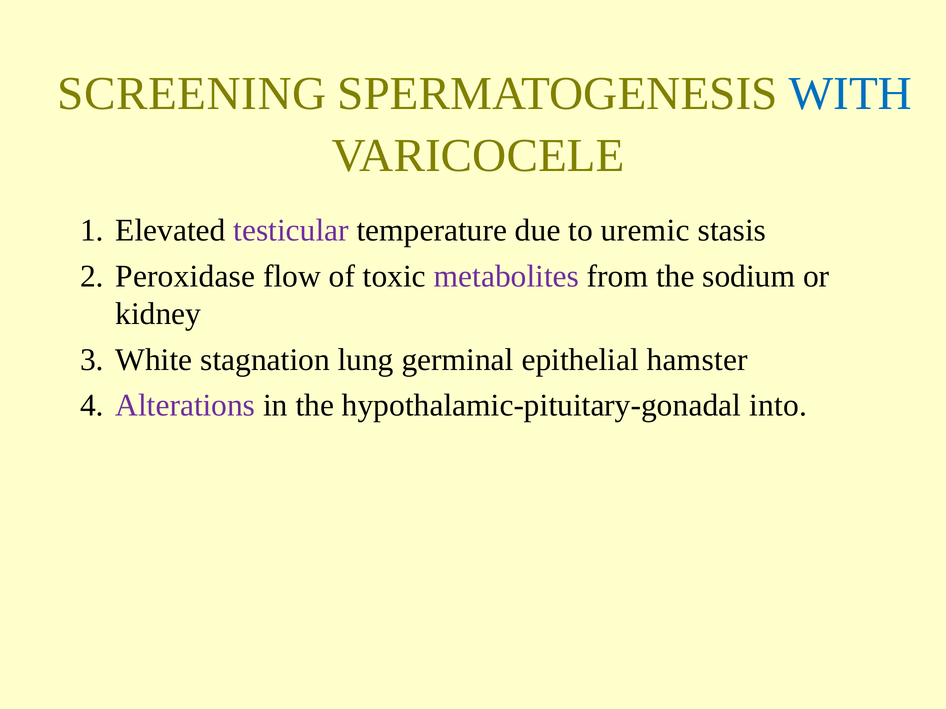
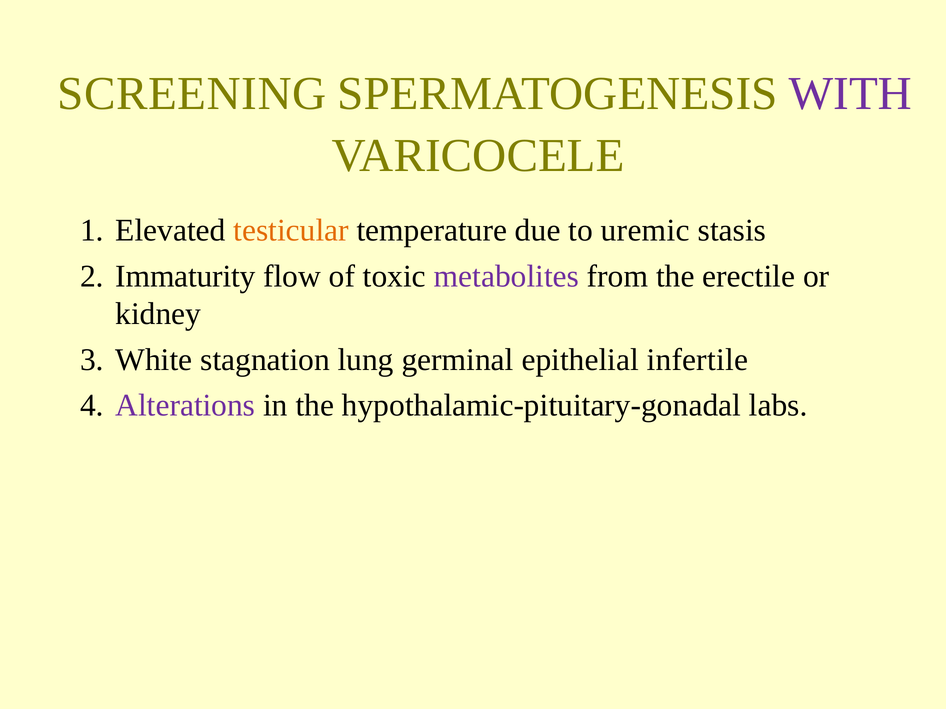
WITH colour: blue -> purple (850, 94)
testicular colour: purple -> orange (291, 231)
Peroxidase: Peroxidase -> Immaturity (185, 276)
sodium: sodium -> erectile (749, 276)
hamster: hamster -> infertile (697, 360)
into: into -> labs (778, 406)
